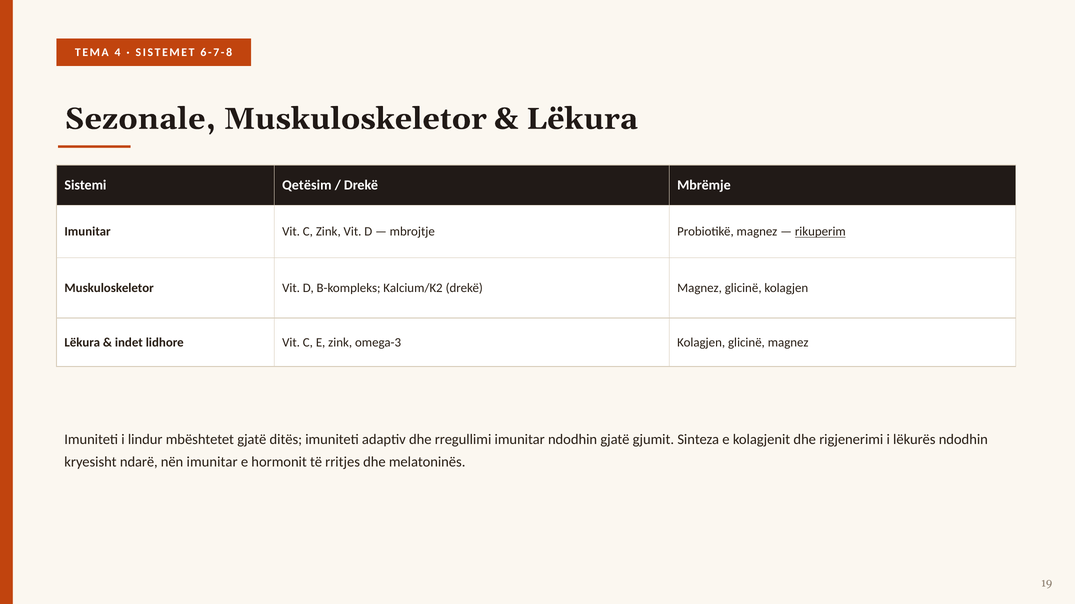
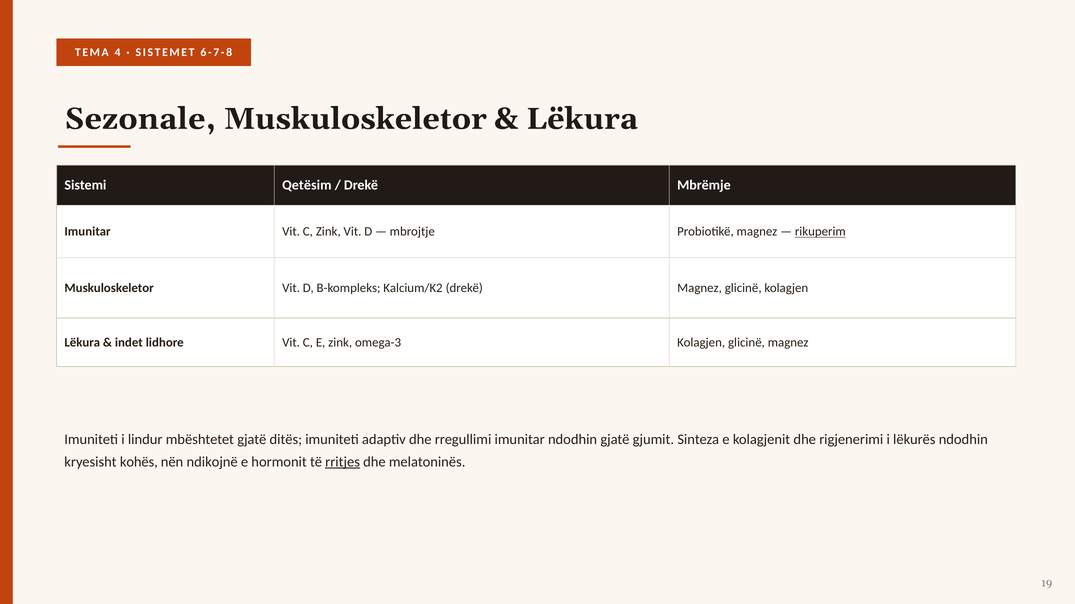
ndarë: ndarë -> kohës (139, 462)
nën imunitar: imunitar -> ndikojnë (212, 462)
rritjes underline: none -> present (343, 462)
